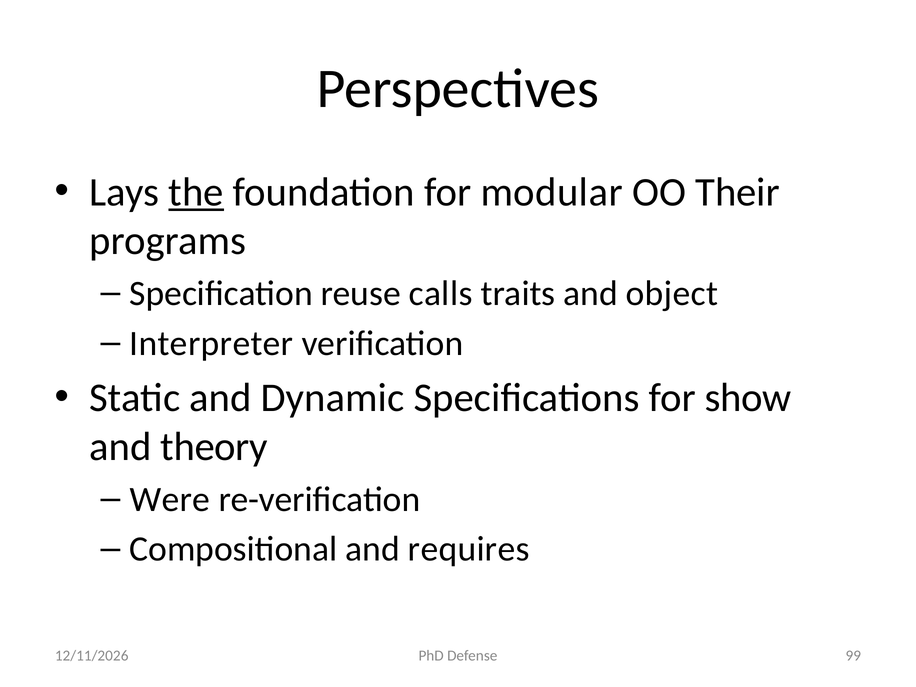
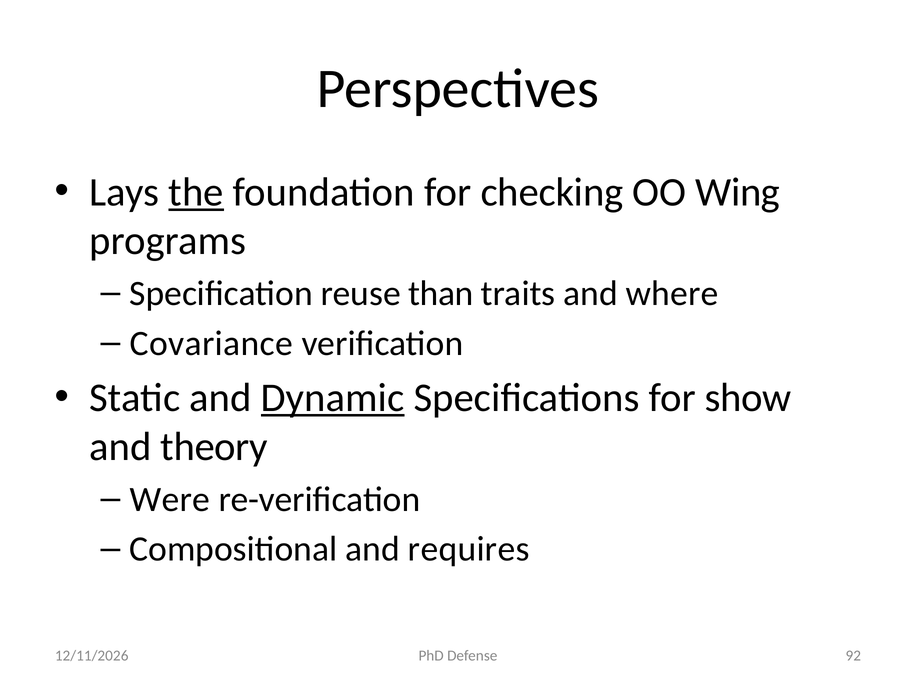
modular: modular -> checking (552, 192)
Their: Their -> Wing (738, 192)
calls: calls -> than (441, 294)
object: object -> where (672, 294)
Interpreter: Interpreter -> Covariance (211, 344)
Dynamic underline: none -> present (333, 398)
99: 99 -> 92 (853, 656)
